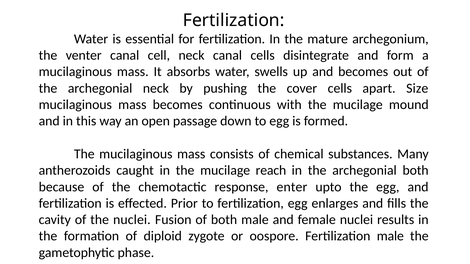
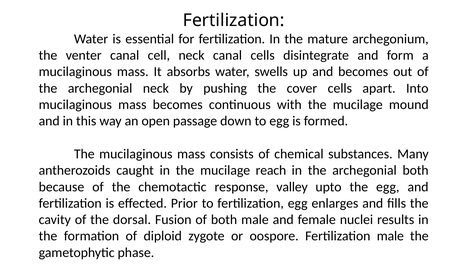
Size: Size -> Into (417, 88)
enter: enter -> valley (292, 187)
the nuclei: nuclei -> dorsal (132, 220)
